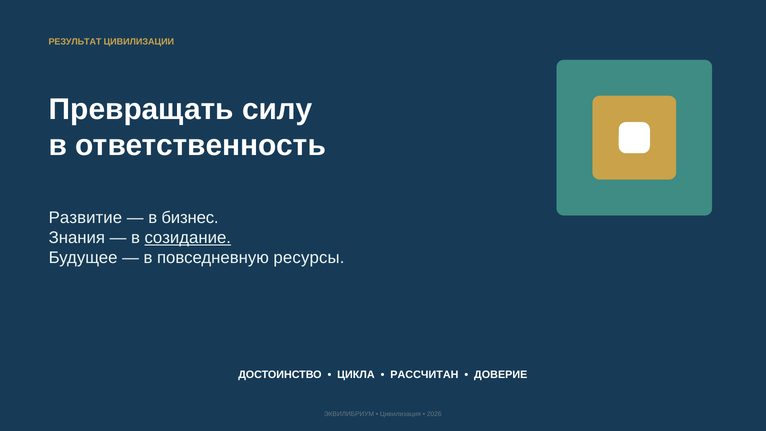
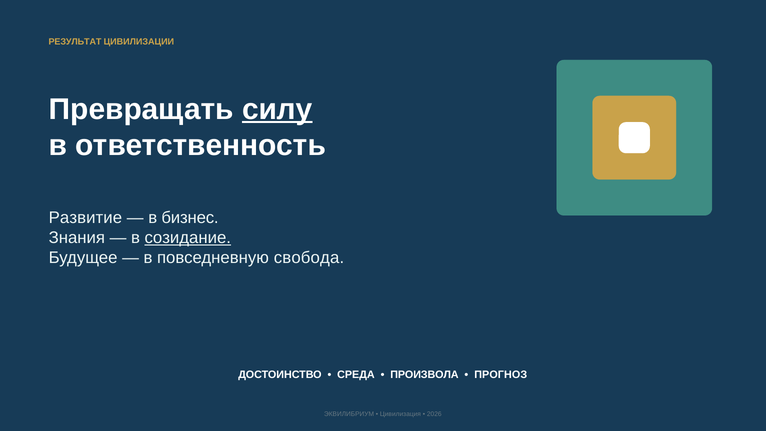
силу underline: none -> present (277, 109)
ресурсы: ресурсы -> свобода (309, 258)
ЦИКЛА: ЦИКЛА -> СРЕДА (356, 375)
РАССЧИТАН: РАССЧИТАН -> ПРОИЗВОЛА (424, 375)
ДОВЕРИЕ: ДОВЕРИЕ -> ПРОГНОЗ (501, 375)
